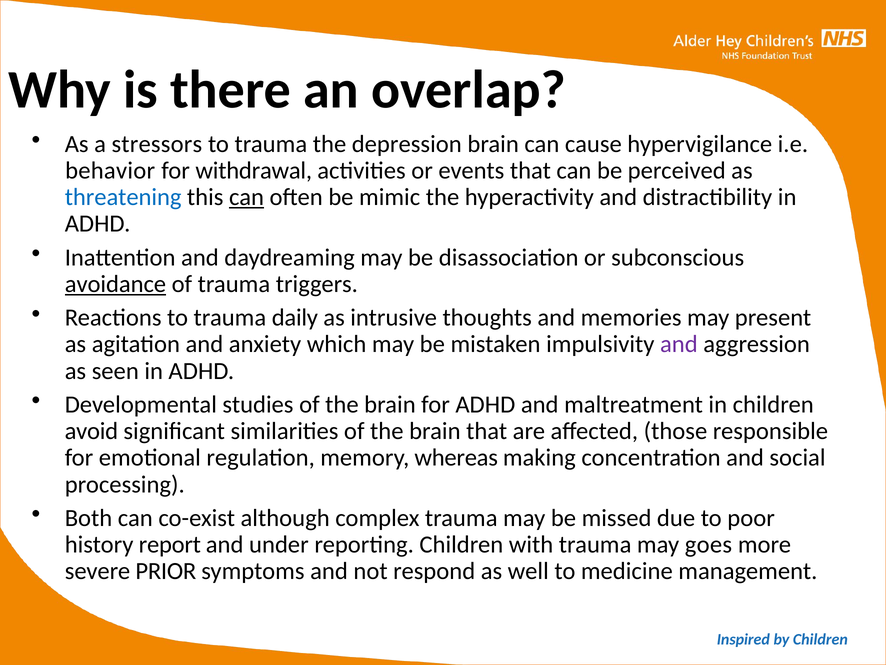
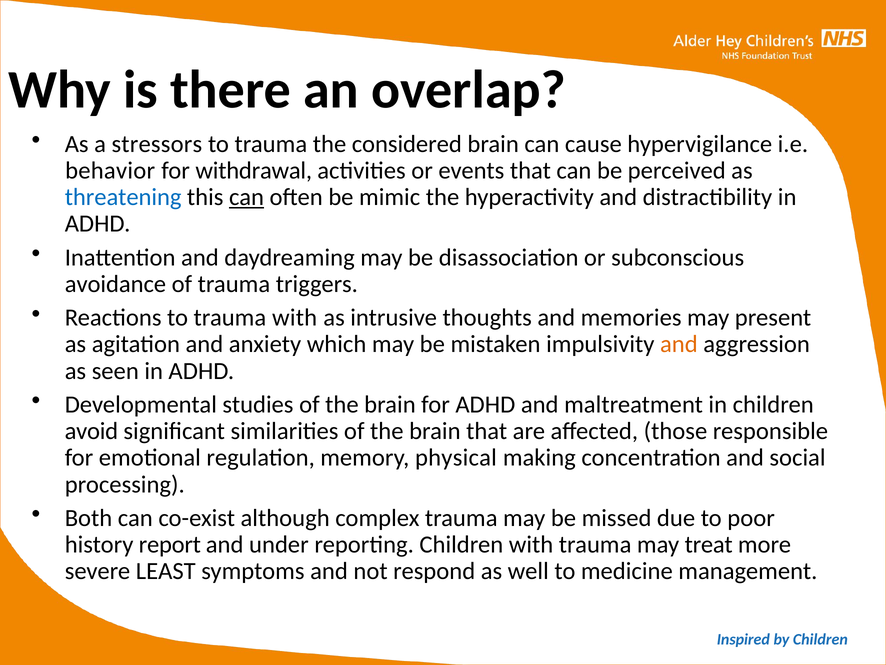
depression: depression -> considered (407, 144)
avoidance underline: present -> none (115, 284)
trauma daily: daily -> with (295, 317)
and colour: purple -> orange (679, 344)
whereas: whereas -> physical (456, 457)
goes: goes -> treat (709, 544)
PRIOR: PRIOR -> LEAST (166, 571)
